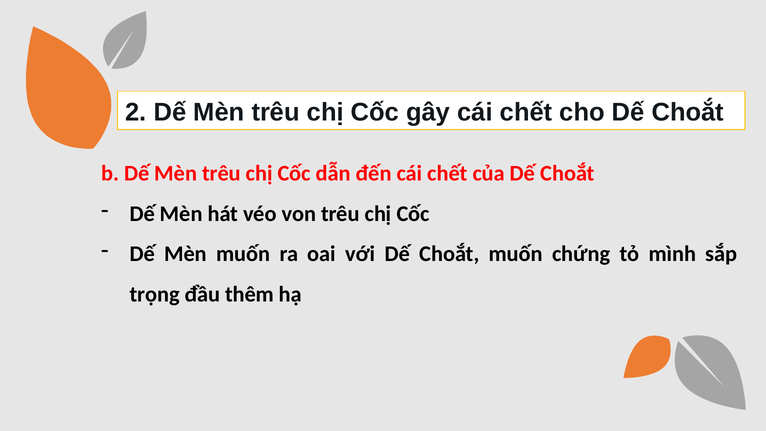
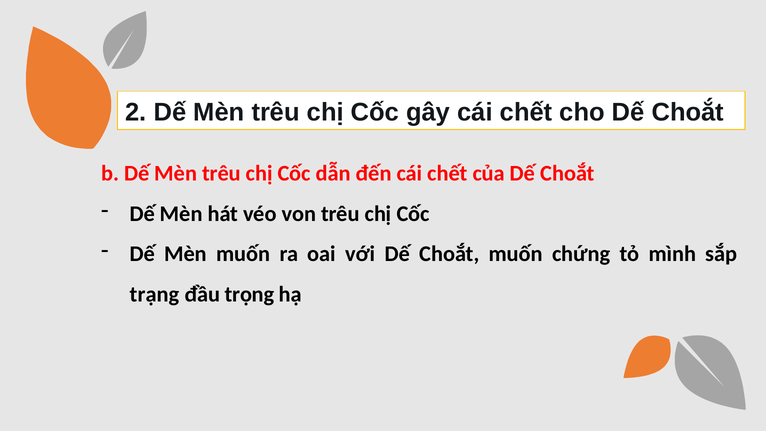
trọng: trọng -> trạng (155, 294)
thêm: thêm -> trọng (250, 294)
